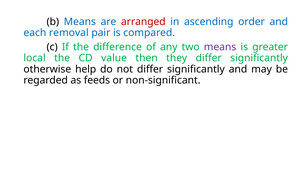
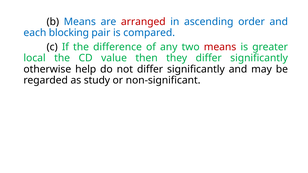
removal: removal -> blocking (69, 33)
means colour: purple -> red (220, 47)
feeds: feeds -> study (97, 80)
